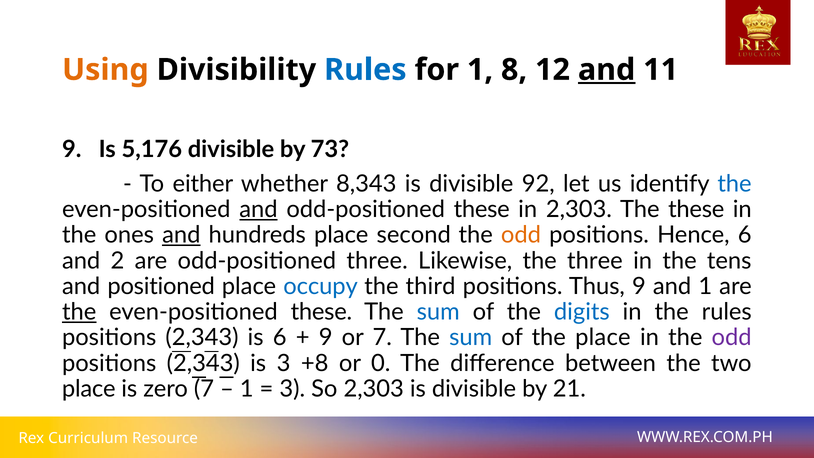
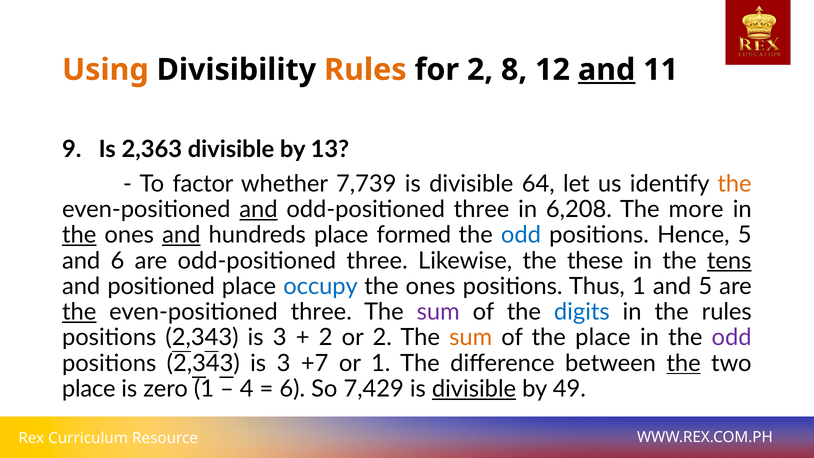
Rules colour: blue -> orange (365, 70)
for 1: 1 -> 2 (480, 70)
5,176: 5,176 -> 2,363 (152, 150)
73: 73 -> 13 (330, 150)
either: either -> factor (203, 184)
8,343: 8,343 -> 7,739 (366, 184)
92: 92 -> 64 (538, 184)
the colour: blue -> orange (735, 184)
these: these -> three (482, 209)
in 2,303: 2,303 -> 6,208 (579, 209)
The these: these -> more (696, 209)
the underline: none -> present (79, 235)
second: second -> formed (414, 235)
odd colour: orange -> blue (521, 235)
Hence 6: 6 -> 5 (745, 235)
and 2: 2 -> 6 (118, 261)
the three: three -> these (595, 261)
tens underline: none -> present (729, 261)
third: third -> ones (431, 286)
Thus 9: 9 -> 1 (639, 286)
and 1: 1 -> 5 (705, 286)
even-positioned these: these -> three (321, 312)
sum colour: blue -> purple (438, 312)
6: 6 -> 3 (280, 338)
9: 9 -> 2 (326, 338)
or 7: 7 -> 2 (382, 338)
sum colour: blue -> orange (471, 338)
+8: +8 -> +7 (315, 363)
or 0: 0 -> 1 (381, 363)
the underline: none -> present (684, 363)
zero 7: 7 -> 1 (204, 389)
1: 1 -> 4 (247, 389)
3: 3 -> 6 (292, 389)
So 2,303: 2,303 -> 7,429 (374, 389)
divisible underline: none -> present (474, 389)
21: 21 -> 49 (569, 389)
